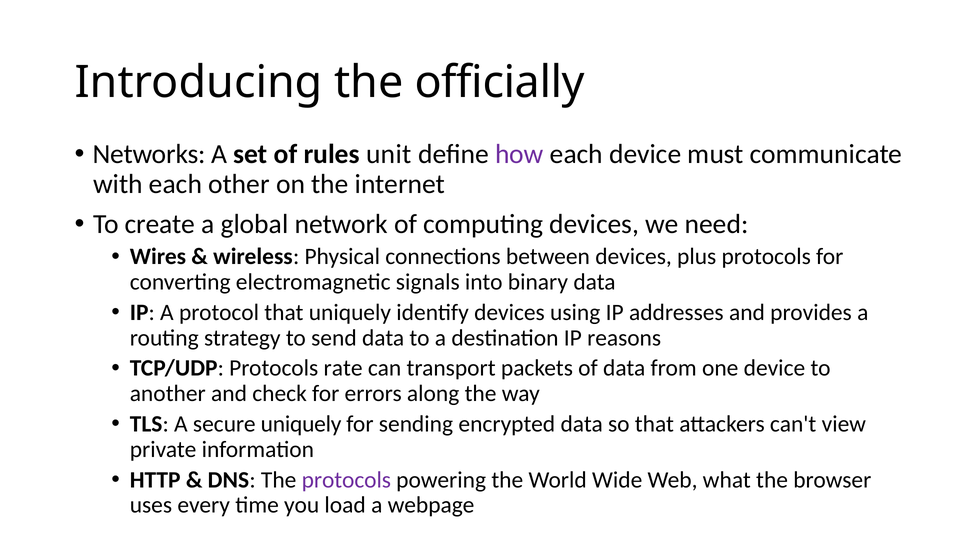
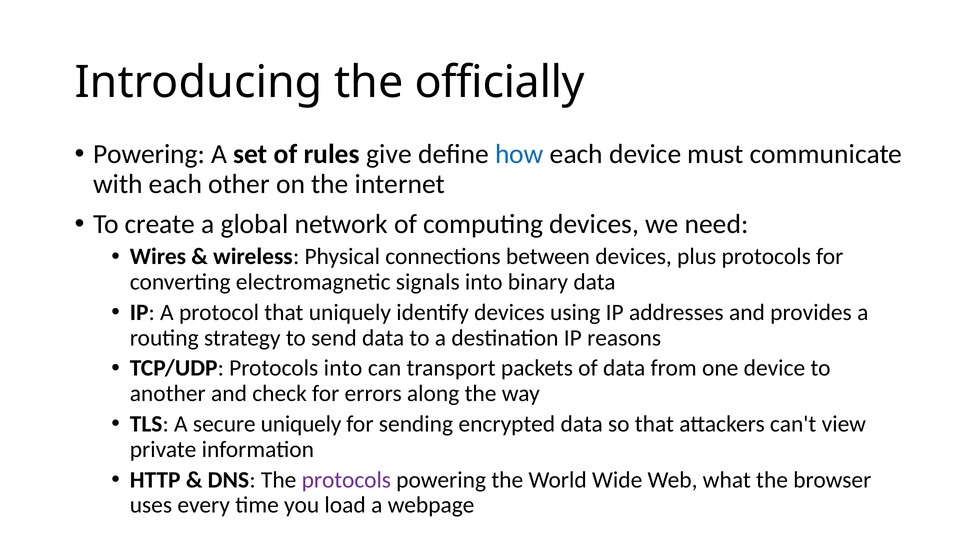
Networks: Networks -> Powering (149, 154)
unit: unit -> give (389, 154)
how colour: purple -> blue (519, 154)
Protocols rate: rate -> into (343, 368)
